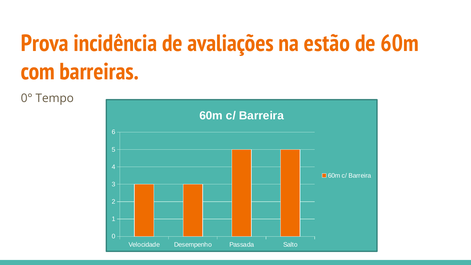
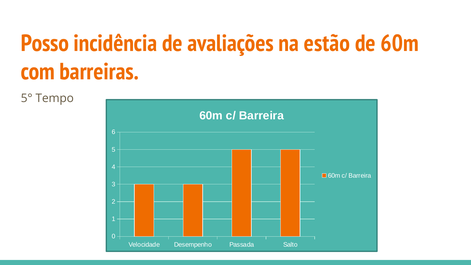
Prova: Prova -> Posso (45, 43)
0°: 0° -> 5° (27, 98)
